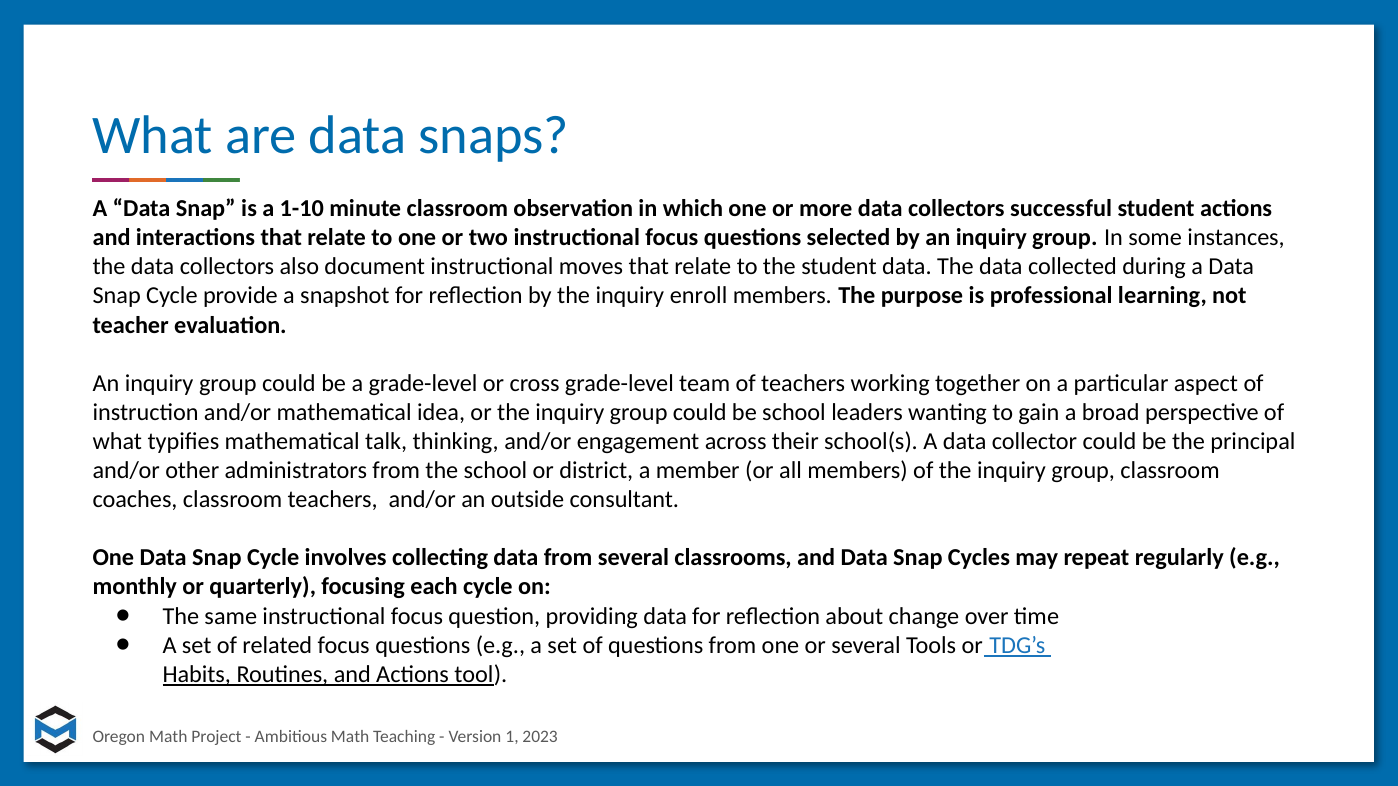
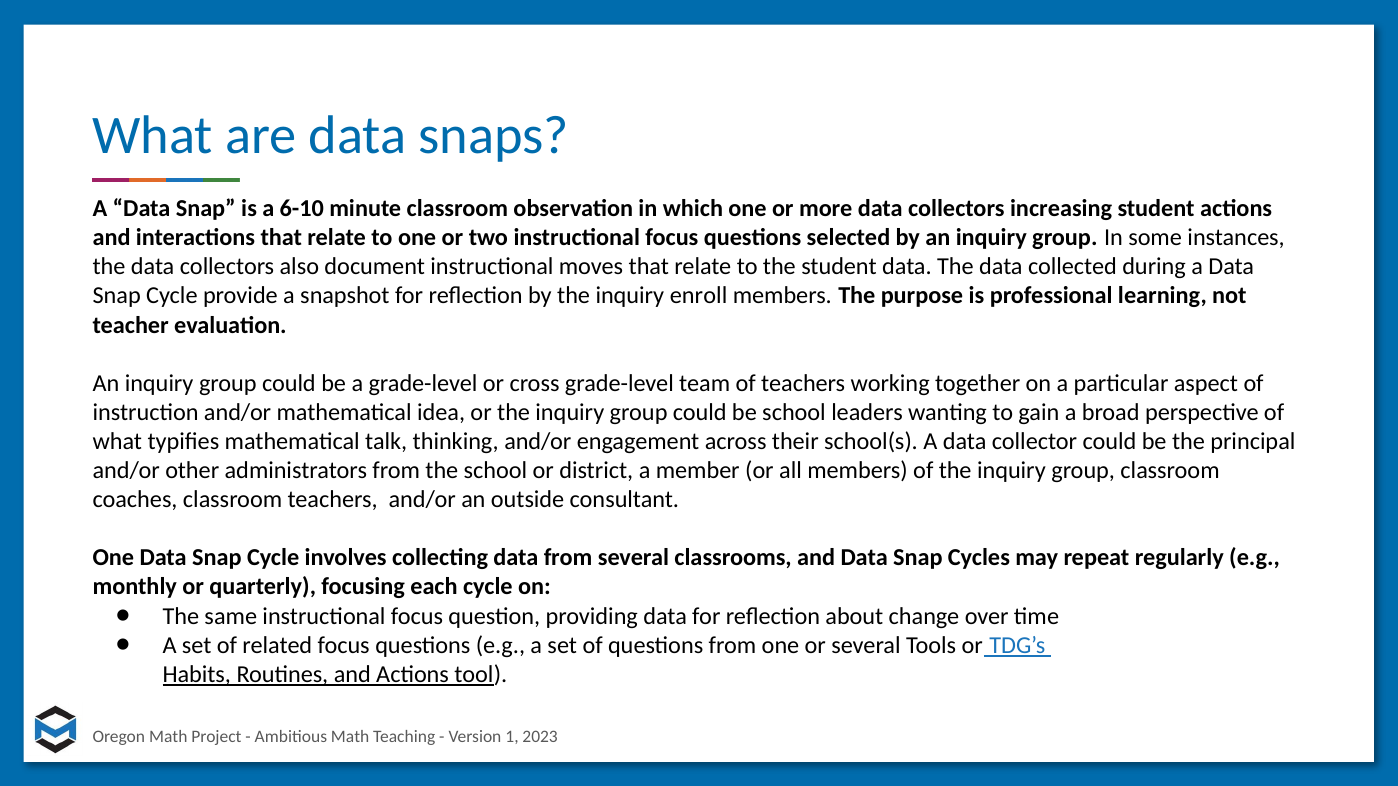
1-10: 1-10 -> 6-10 (302, 209)
successful: successful -> increasing (1061, 209)
